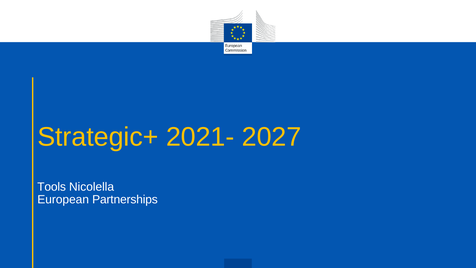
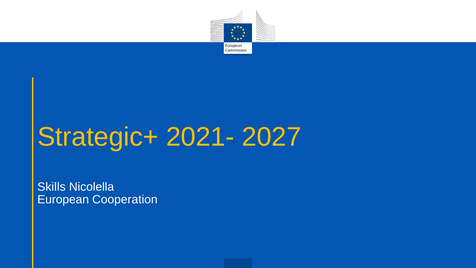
Tools: Tools -> Skills (52, 187)
Partnerships: Partnerships -> Cooperation (125, 199)
